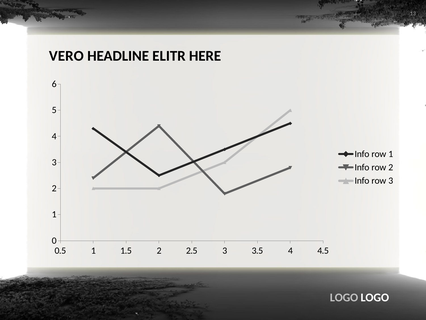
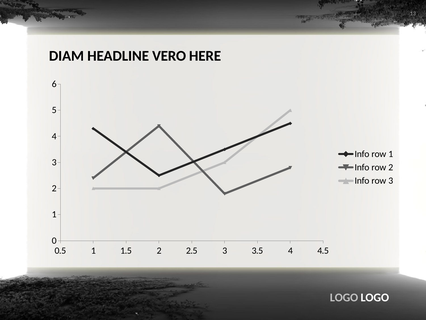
VERO: VERO -> DIAM (66, 56)
ELITR: ELITR -> VERO (169, 56)
